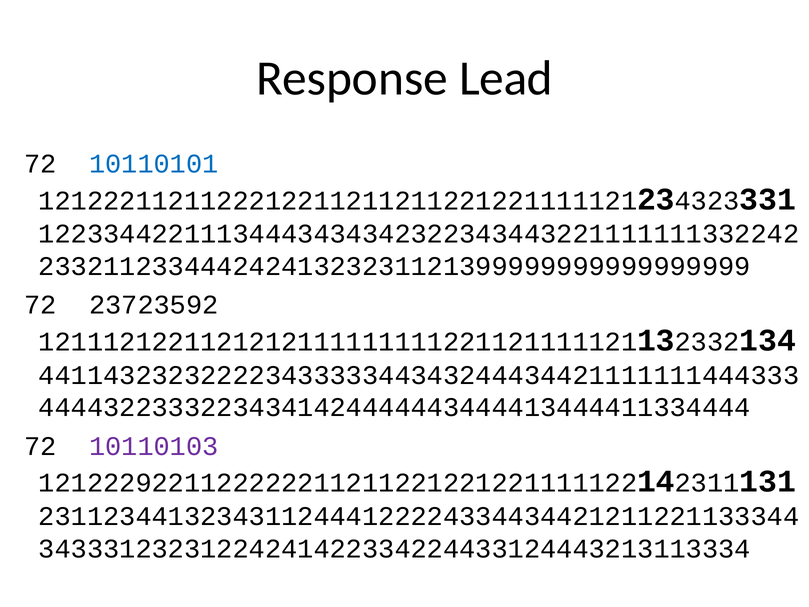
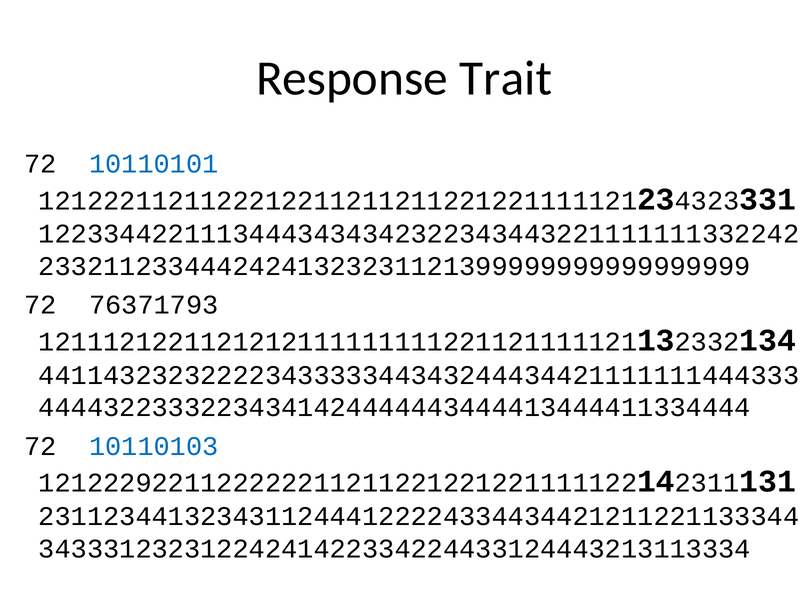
Lead: Lead -> Trait (506, 78)
23723592: 23723592 -> 76371793 (154, 305)
10110103 colour: purple -> blue (154, 446)
